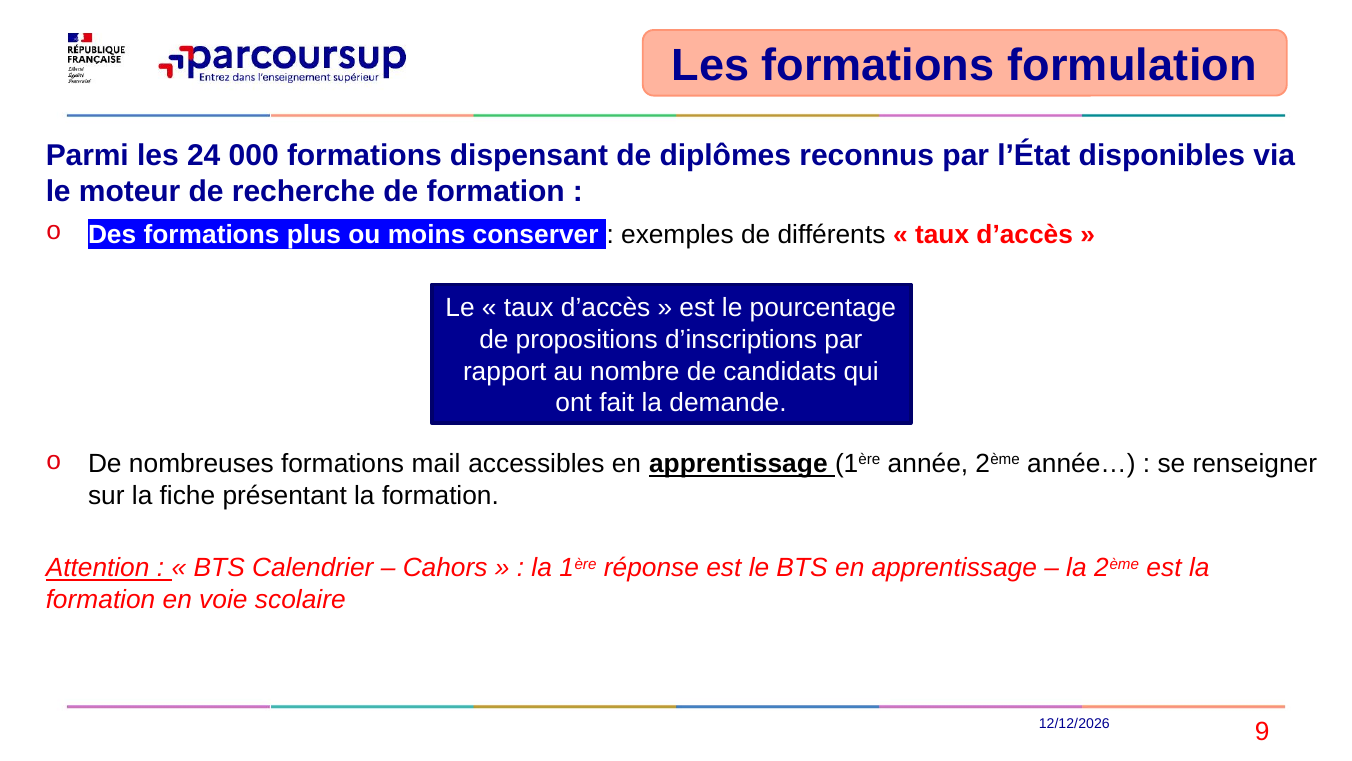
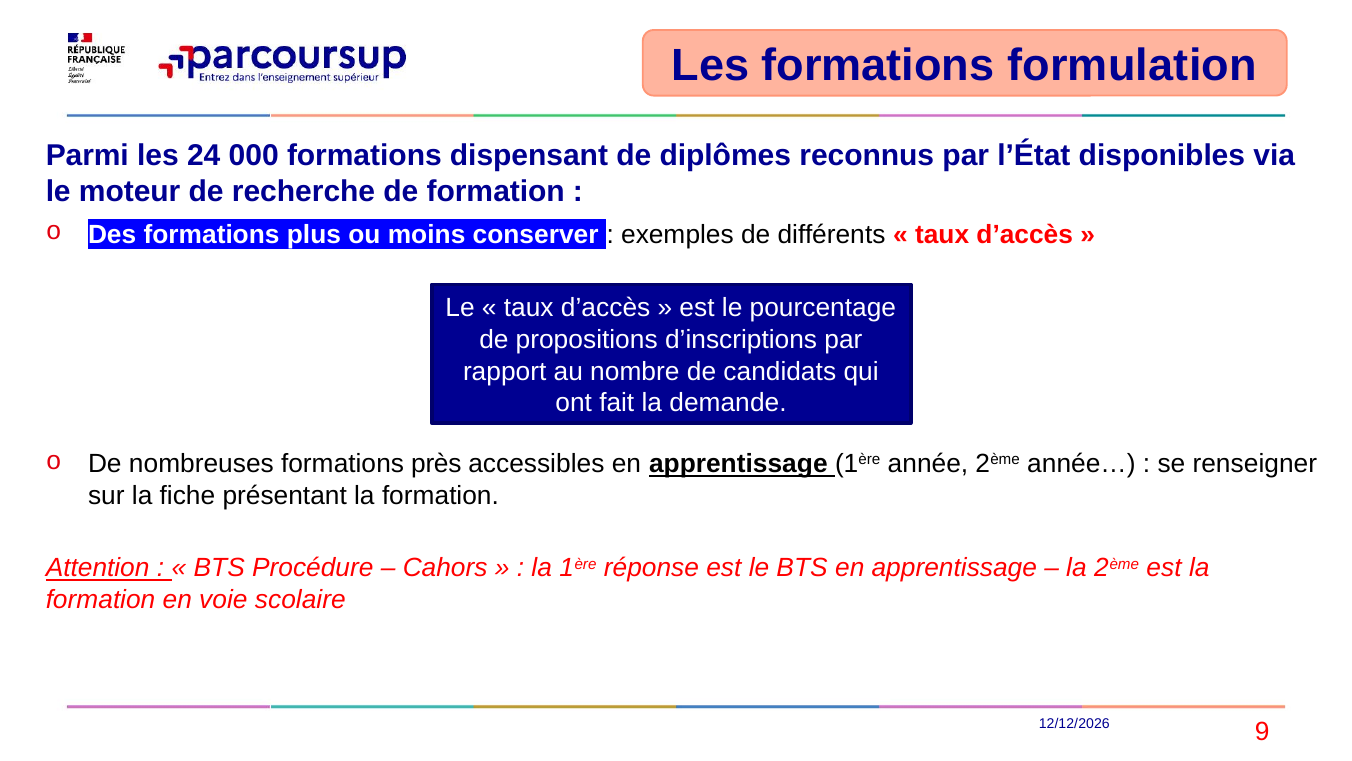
mail: mail -> près (436, 464)
Calendrier: Calendrier -> Procédure (313, 568)
